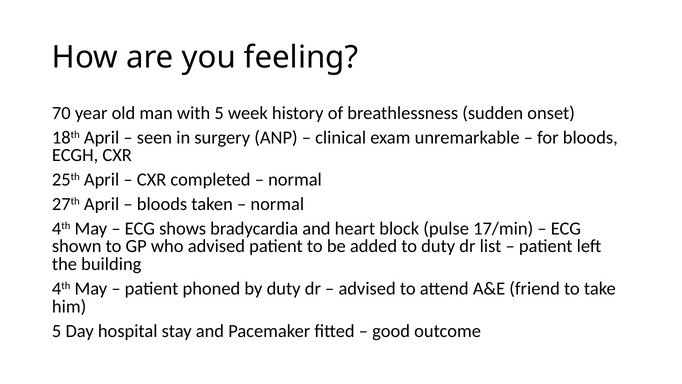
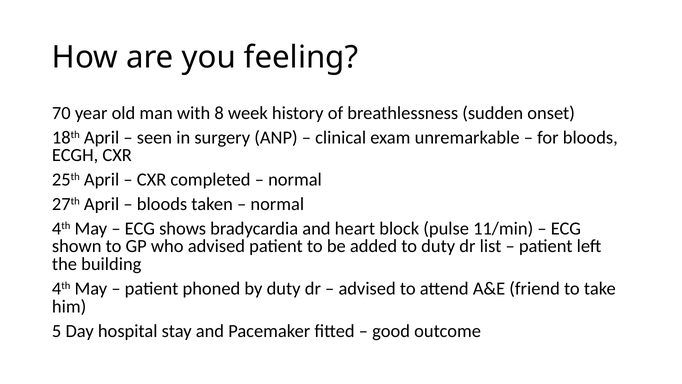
with 5: 5 -> 8 (219, 113)
17/min: 17/min -> 11/min (503, 228)
